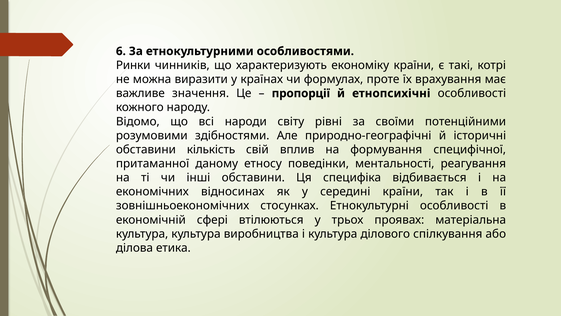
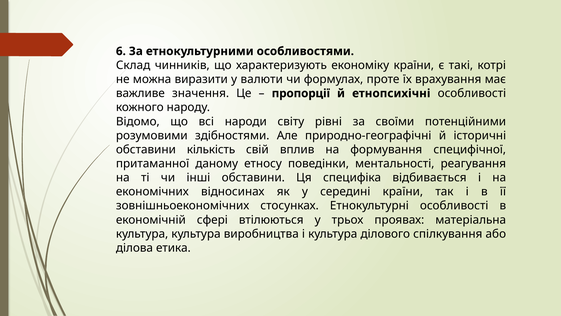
Ринки: Ринки -> Склад (133, 65)
країнах: країнах -> валюти (262, 79)
